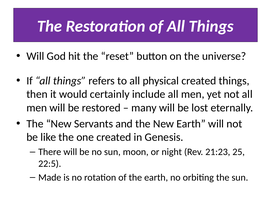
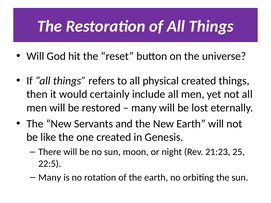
Made: Made -> Many (50, 178)
